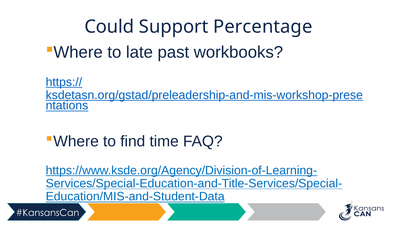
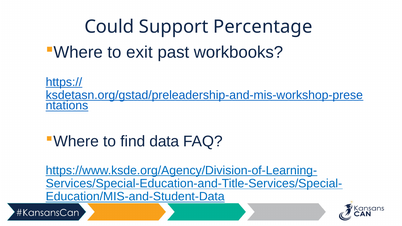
late: late -> exit (139, 52)
time: time -> data (164, 141)
